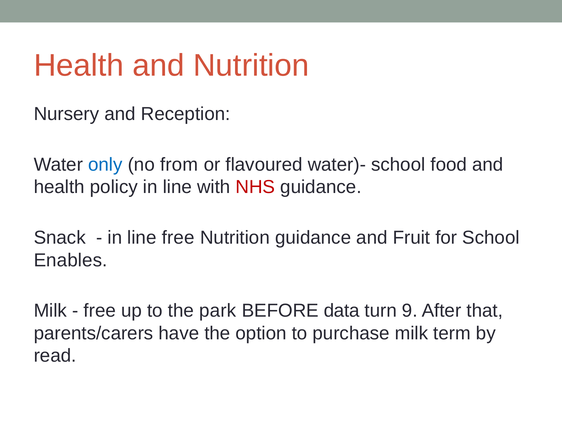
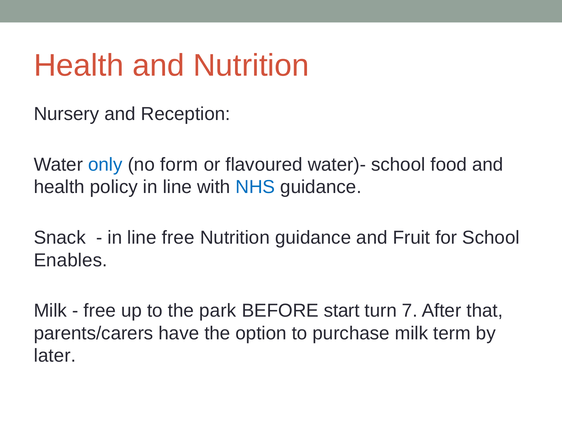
from: from -> form (179, 164)
NHS colour: red -> blue (255, 187)
data: data -> start (342, 310)
9: 9 -> 7 (410, 310)
read: read -> later (55, 355)
